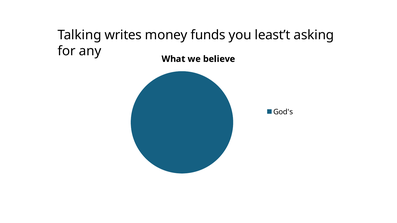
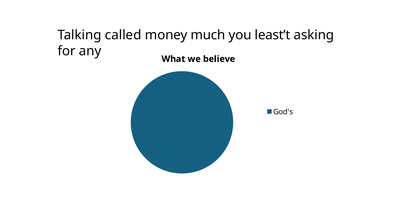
writes: writes -> called (123, 35)
funds: funds -> much (208, 35)
